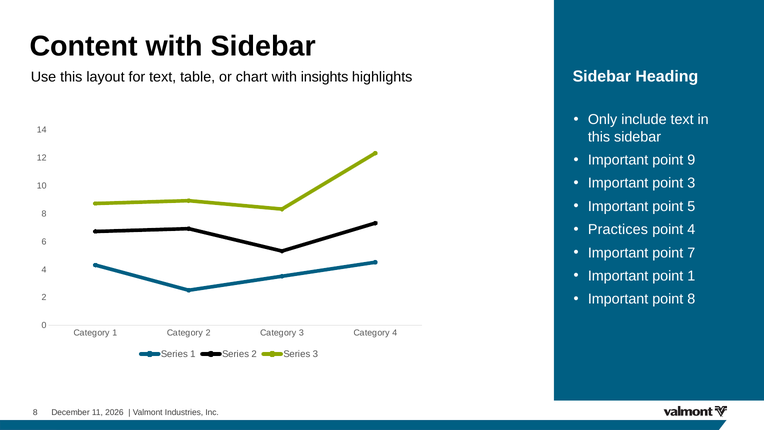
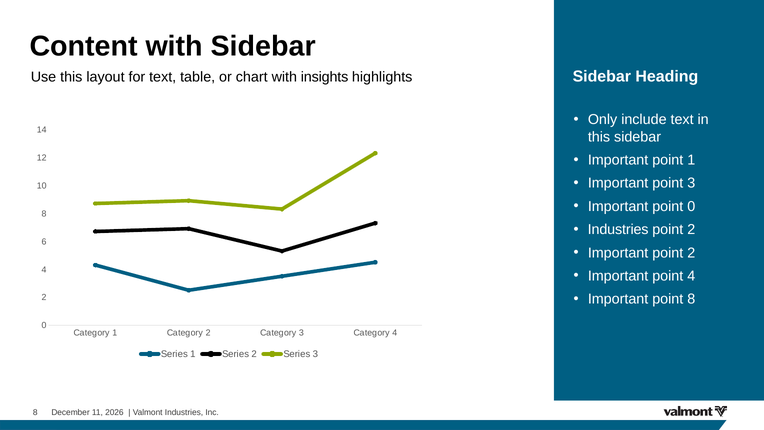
point 9: 9 -> 1 (691, 160)
point 5: 5 -> 0 (691, 206)
Practices: Practices -> Industries (618, 229)
4: 4 -> 2 (691, 229)
Important point 7: 7 -> 2 (691, 253)
point 1: 1 -> 4 (691, 276)
